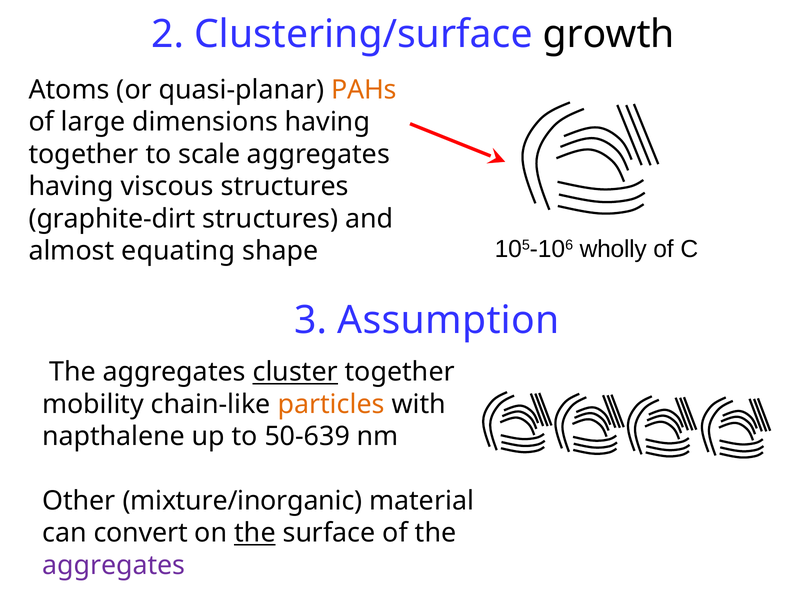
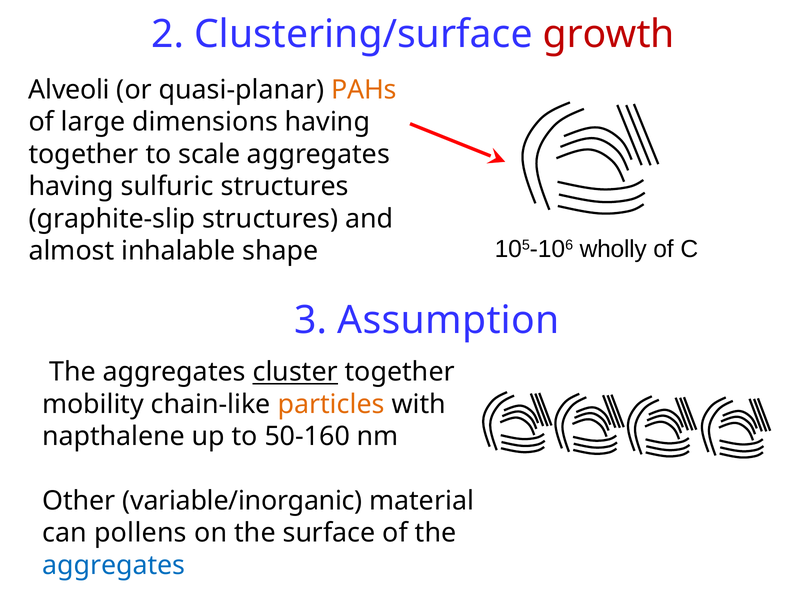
growth colour: black -> red (609, 34)
Atoms: Atoms -> Alveoli (69, 90)
viscous: viscous -> sulfuric (167, 186)
graphite-dirt: graphite-dirt -> graphite-slip (112, 219)
equating: equating -> inhalable (178, 251)
50-639: 50-639 -> 50-160 (307, 436)
mixture/inorganic: mixture/inorganic -> variable/inorganic (242, 501)
convert: convert -> pollens (140, 533)
the underline: present -> none (255, 533)
aggregates colour: purple -> blue (114, 565)
